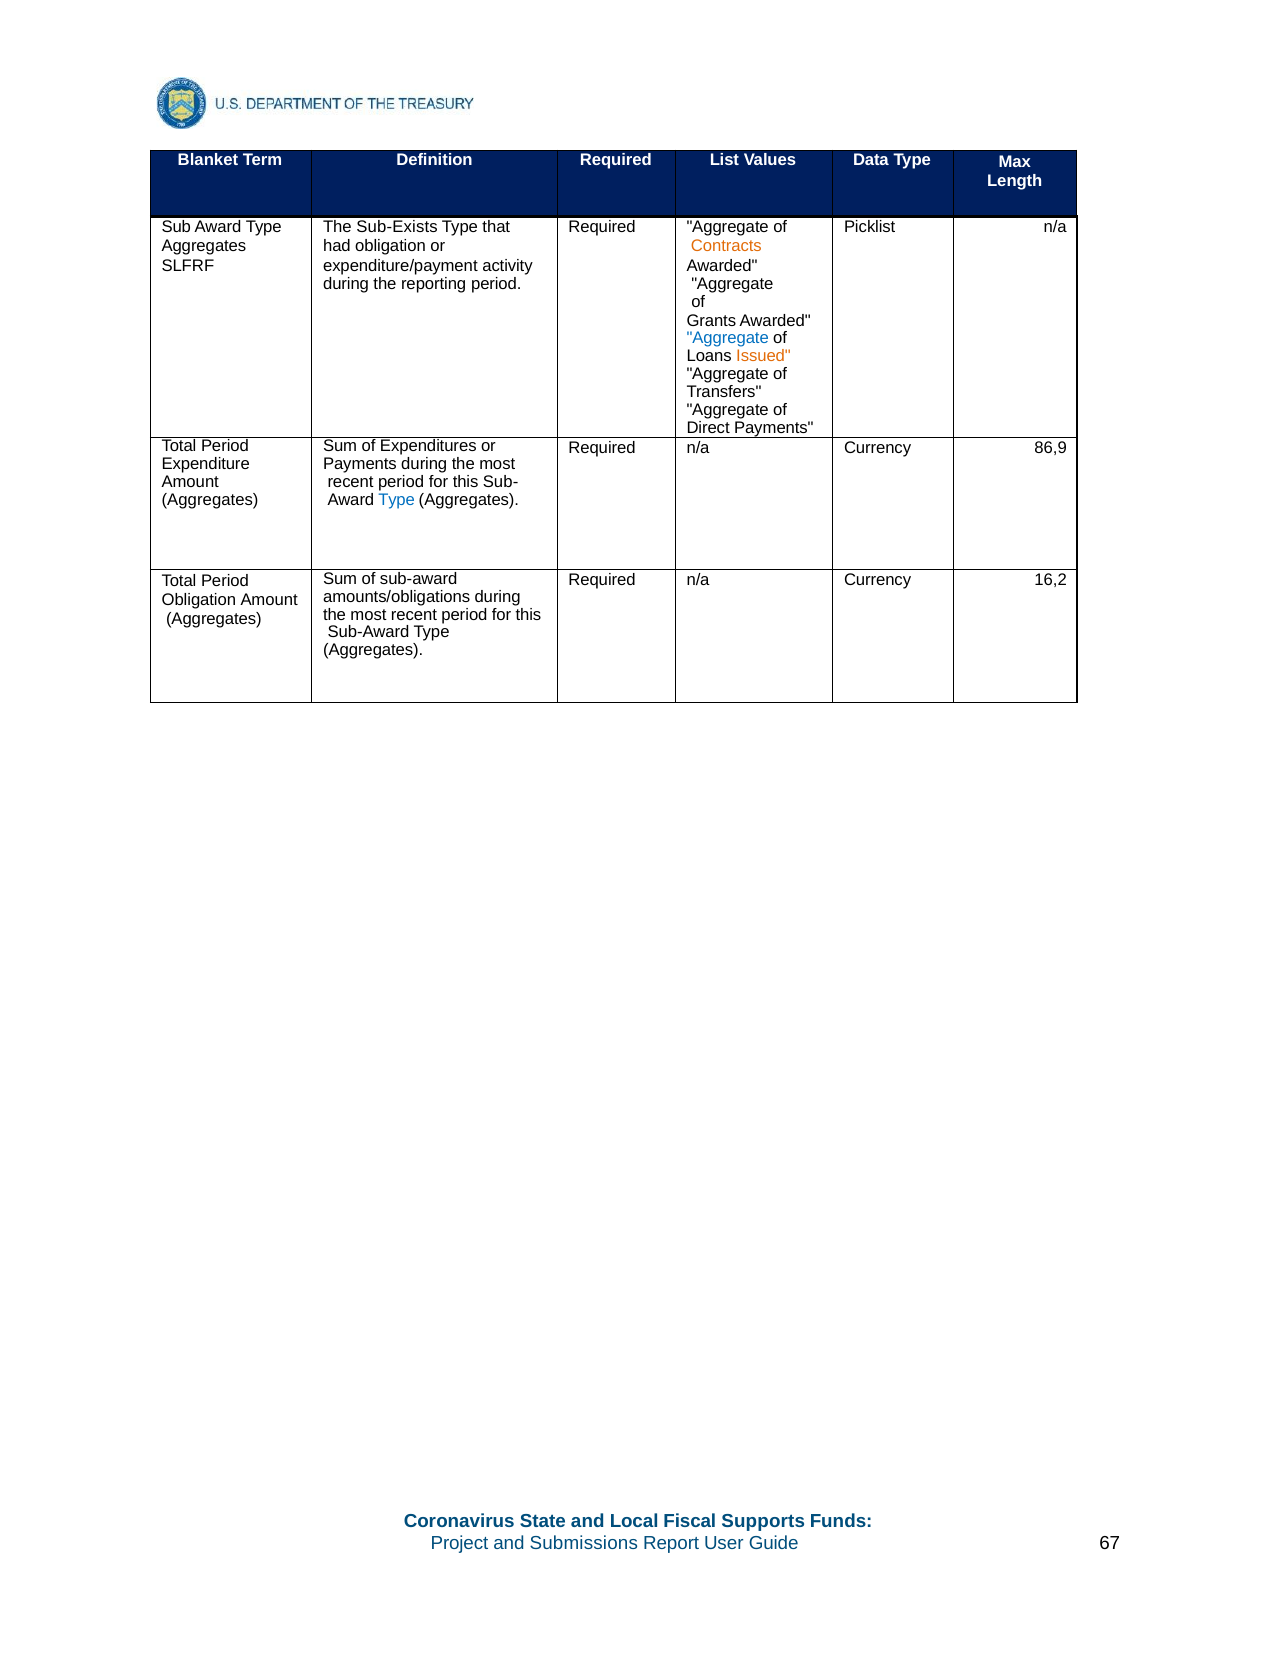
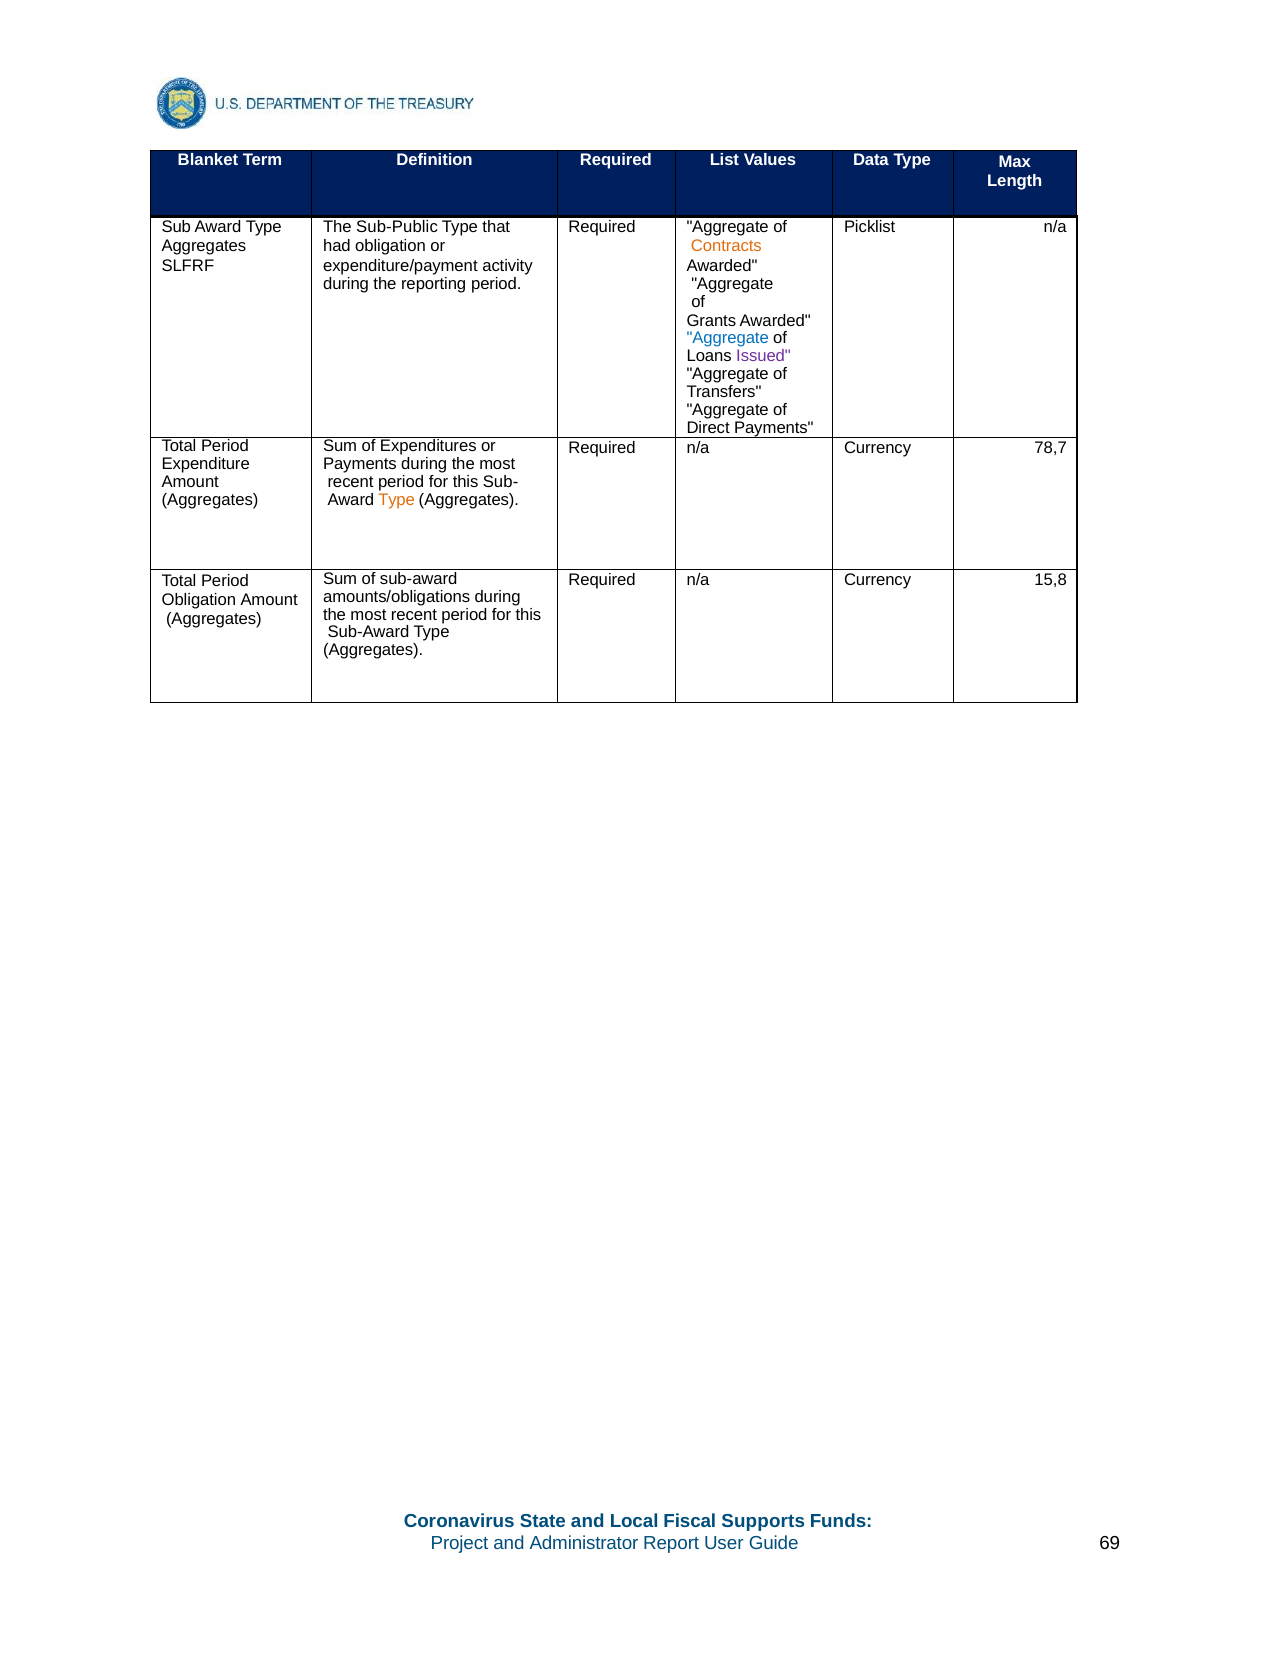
Sub-Exists: Sub-Exists -> Sub-Public (397, 227)
Issued colour: orange -> purple (764, 356)
86,9: 86,9 -> 78,7 (1051, 448)
Type colour: blue -> orange (397, 500)
16,2: 16,2 -> 15,8 (1051, 580)
Submissions: Submissions -> Administrator (584, 1543)
67: 67 -> 69 (1110, 1543)
